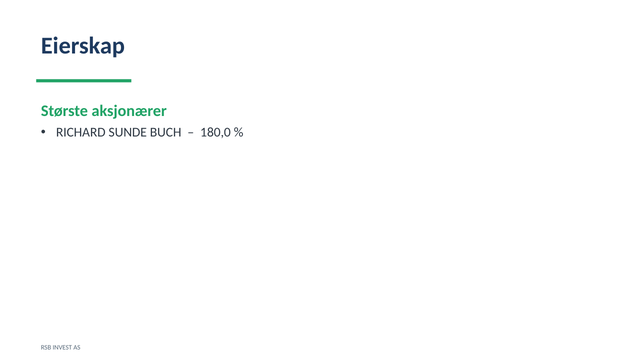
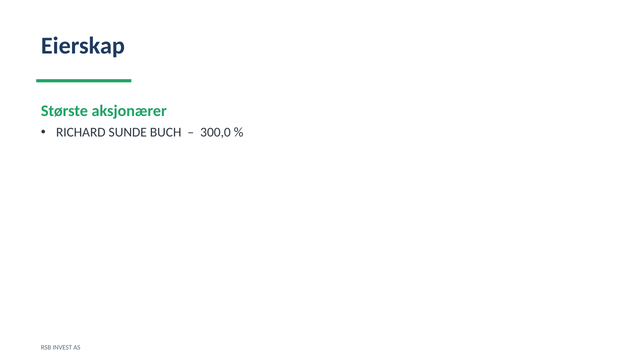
180,0: 180,0 -> 300,0 (215, 132)
